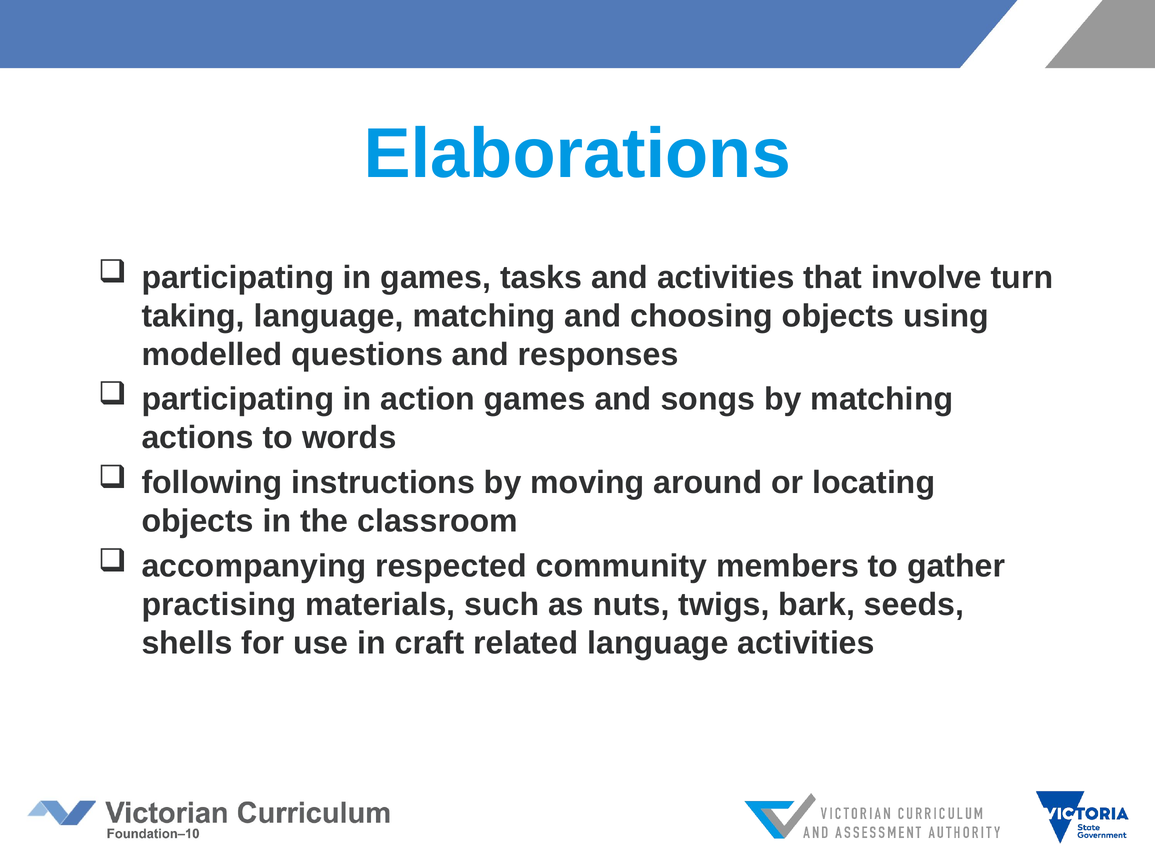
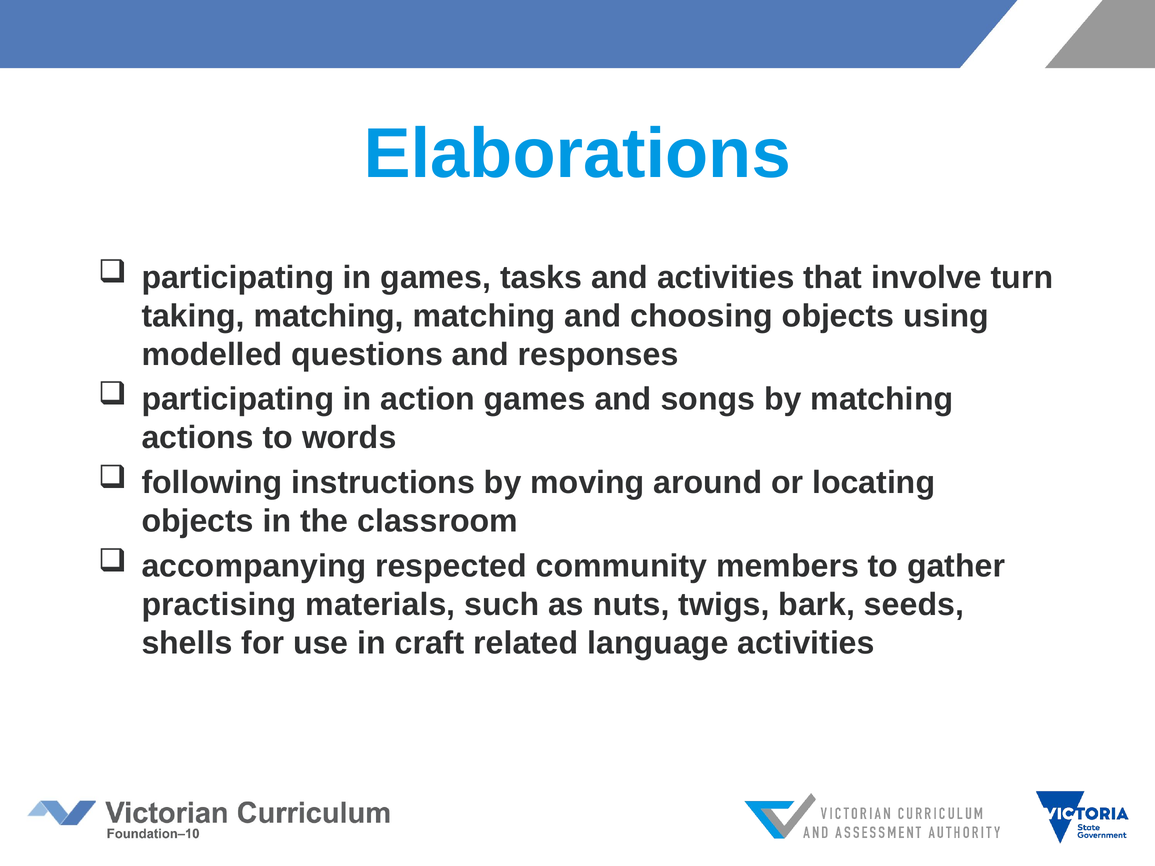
taking language: language -> matching (329, 316)
